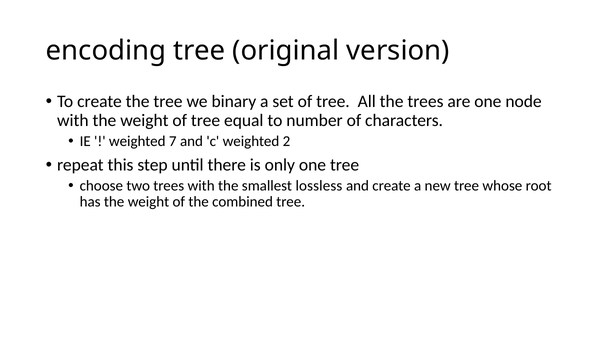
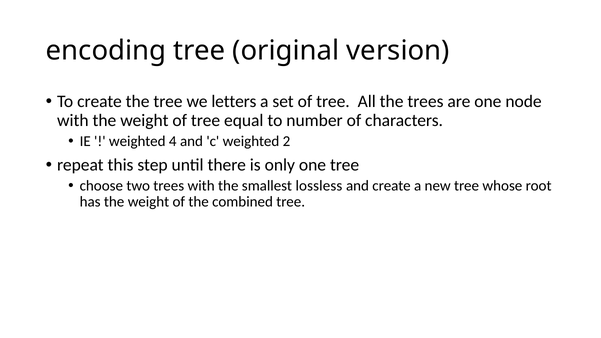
binary: binary -> letters (234, 102)
7: 7 -> 4 (173, 141)
